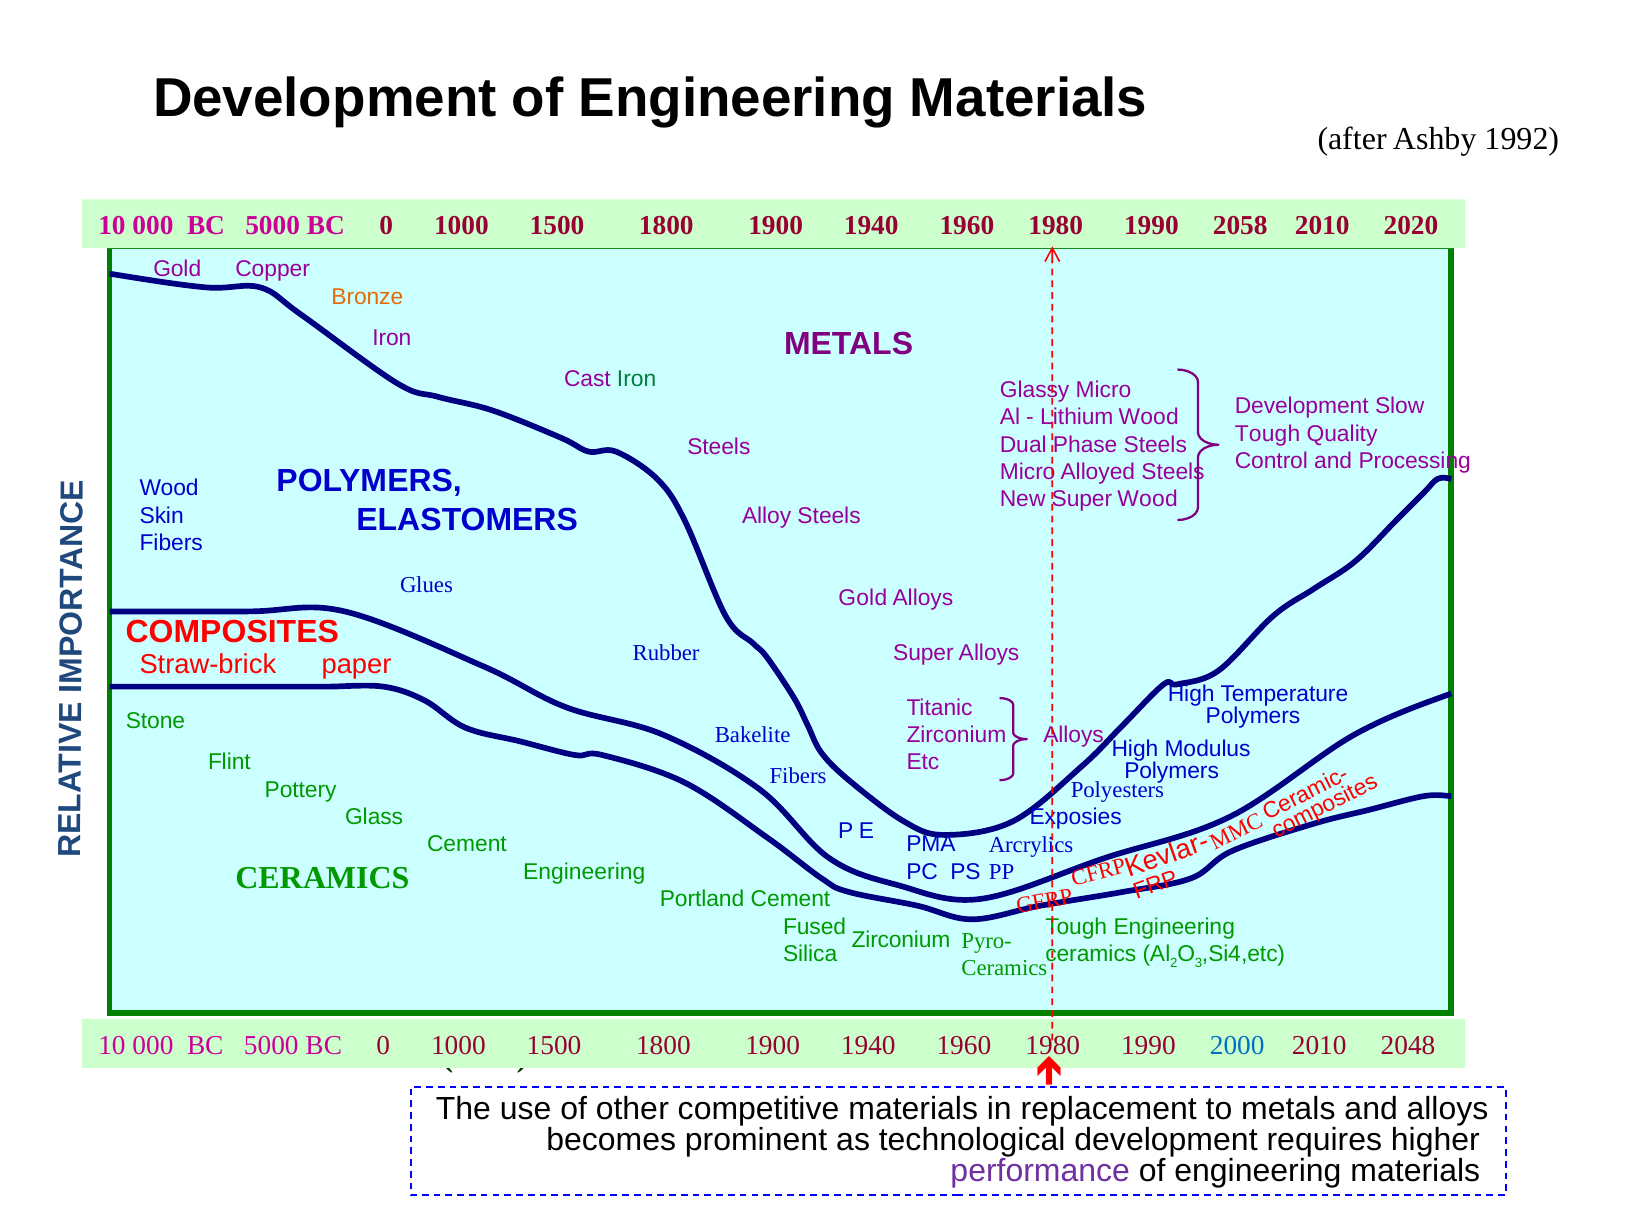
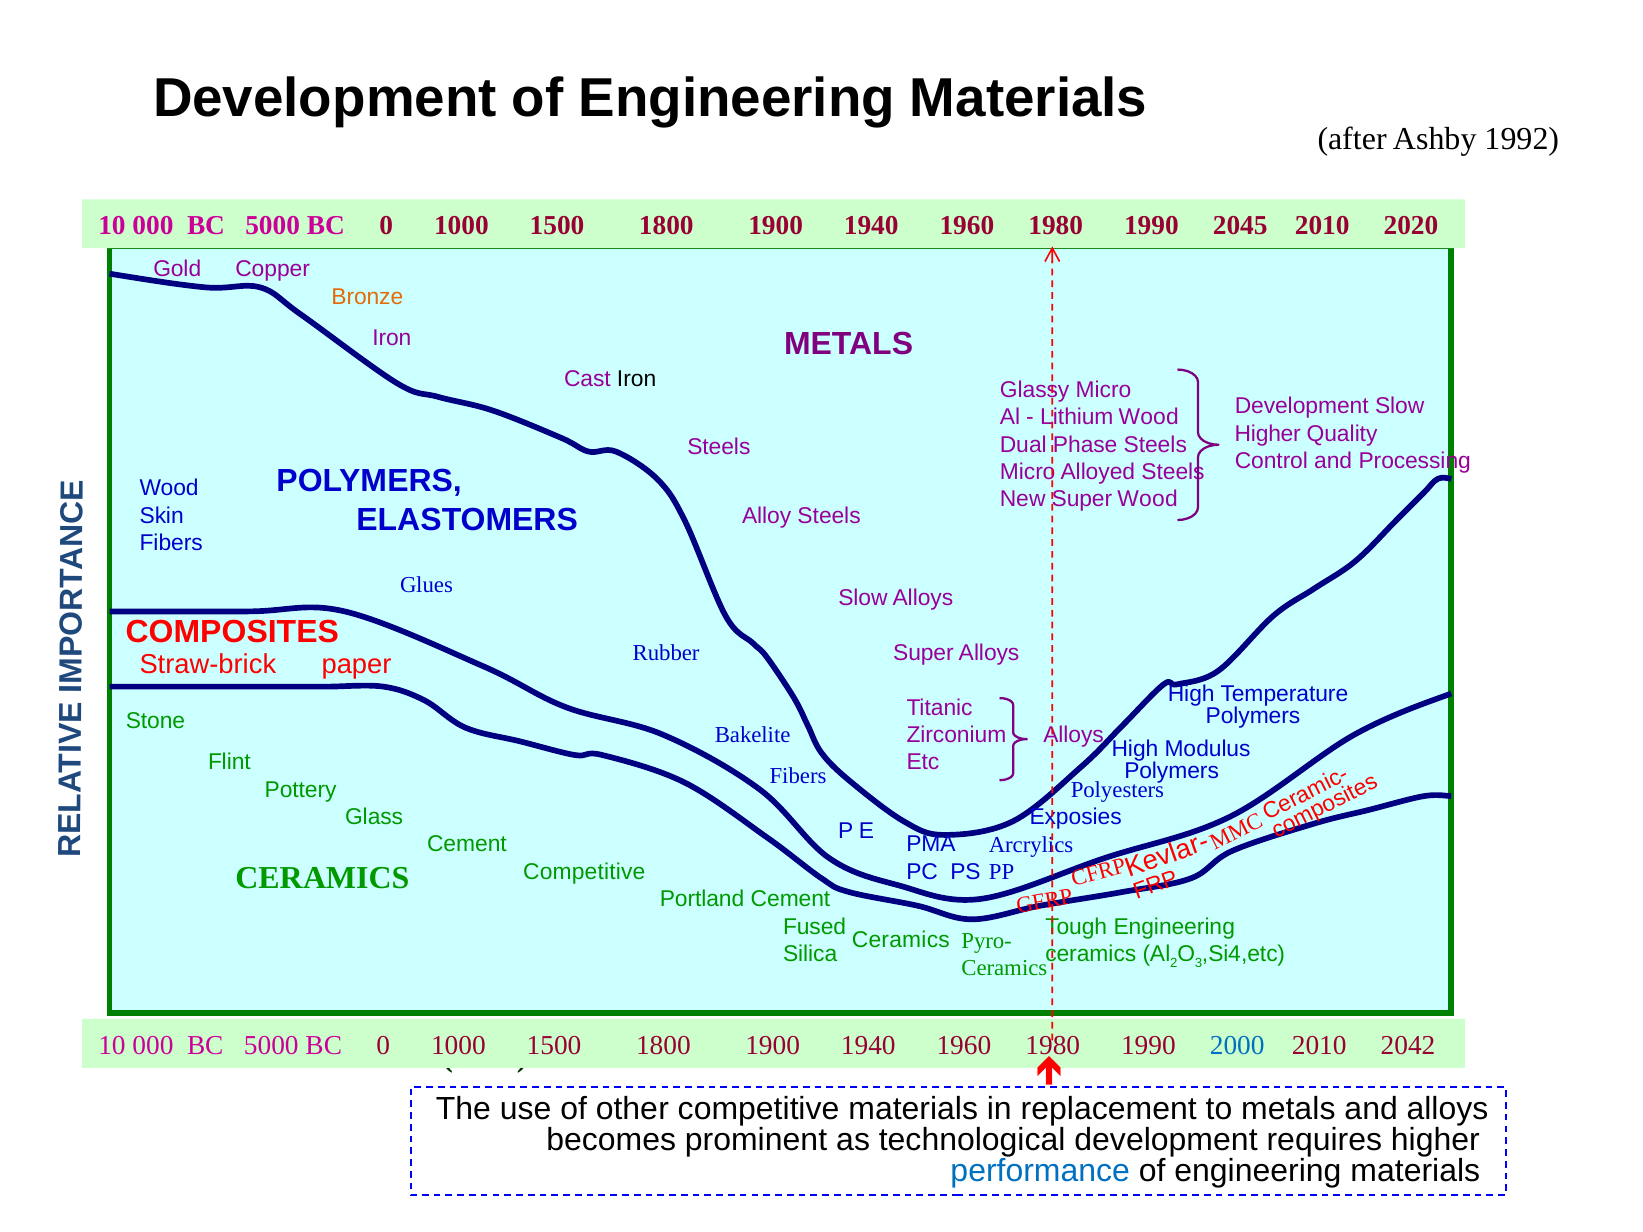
2058: 2058 -> 2045 (1240, 226)
Iron colour: green -> black (637, 379)
Tough: Tough -> Higher (1268, 434)
Gold: Gold -> Slow (863, 598)
Engineering: Engineering -> Competitive (584, 872)
Zirconium: Zirconium -> Ceramics (901, 940)
2048: 2048 -> 2042 (1408, 1046)
performance colour: purple -> blue (1040, 1171)
